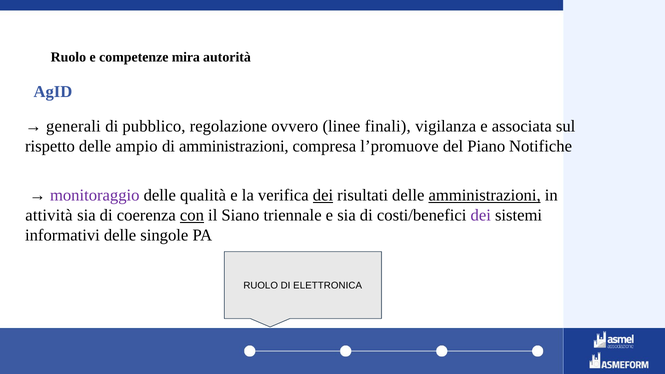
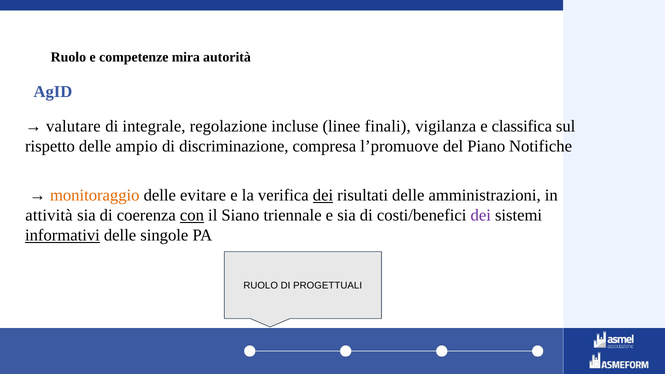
generali: generali -> valutare (73, 126)
pubblico: pubblico -> integrale (154, 126)
ovvero: ovvero -> incluse (295, 126)
associata: associata -> classifica (522, 126)
di amministrazioni: amministrazioni -> discriminazione (234, 146)
monitoraggio colour: purple -> orange (95, 196)
qualità: qualità -> evitare (203, 196)
amministrazioni underline: present -> none (485, 196)
informativi underline: none -> present (62, 235)
ELETTRONICA: ELETTRONICA -> PROGETTUALI (328, 286)
